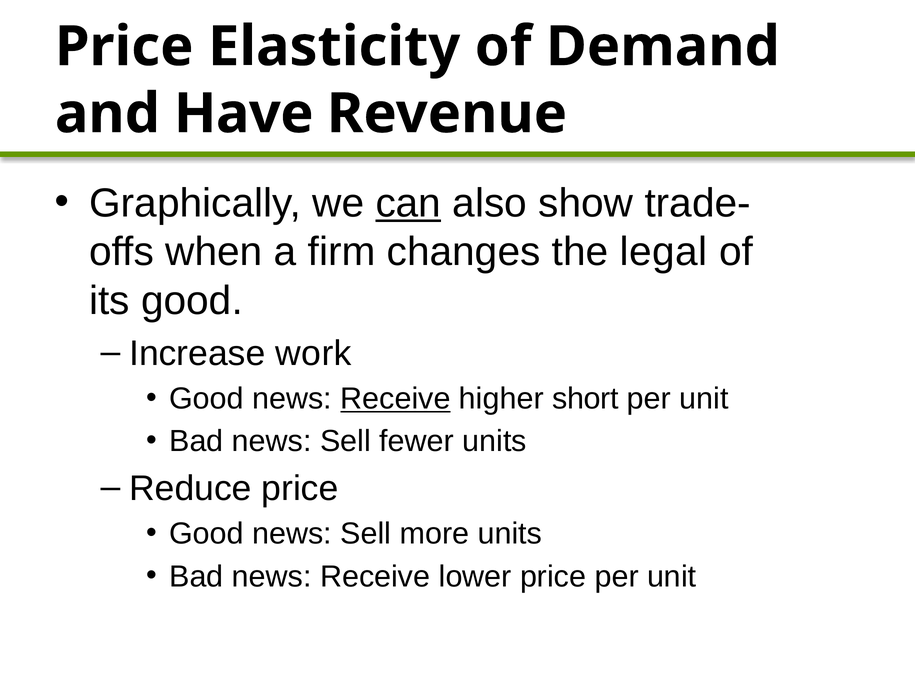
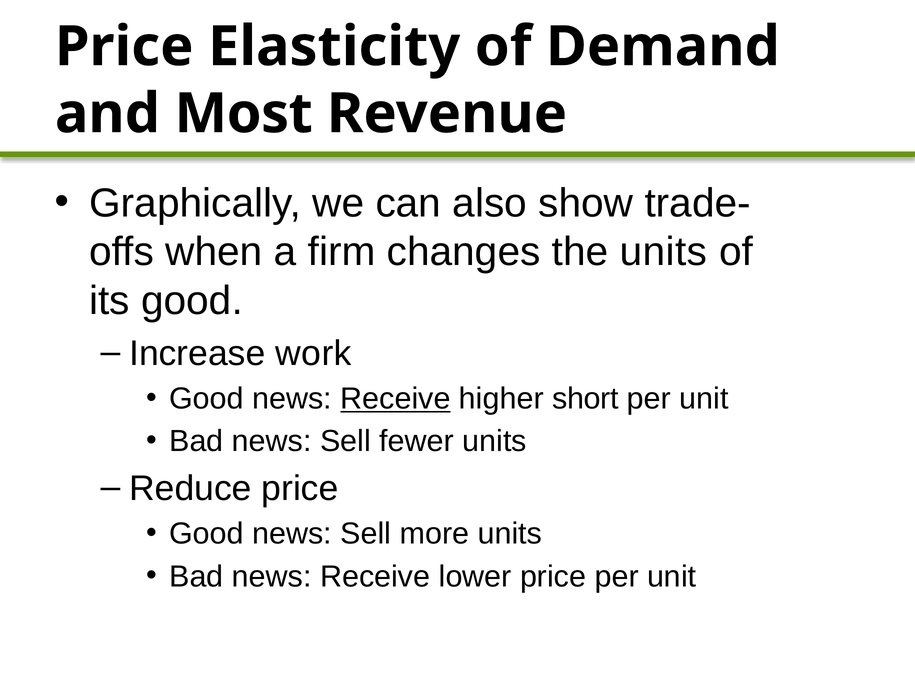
Have: Have -> Most (244, 114)
can underline: present -> none (408, 203)
the legal: legal -> units (664, 252)
